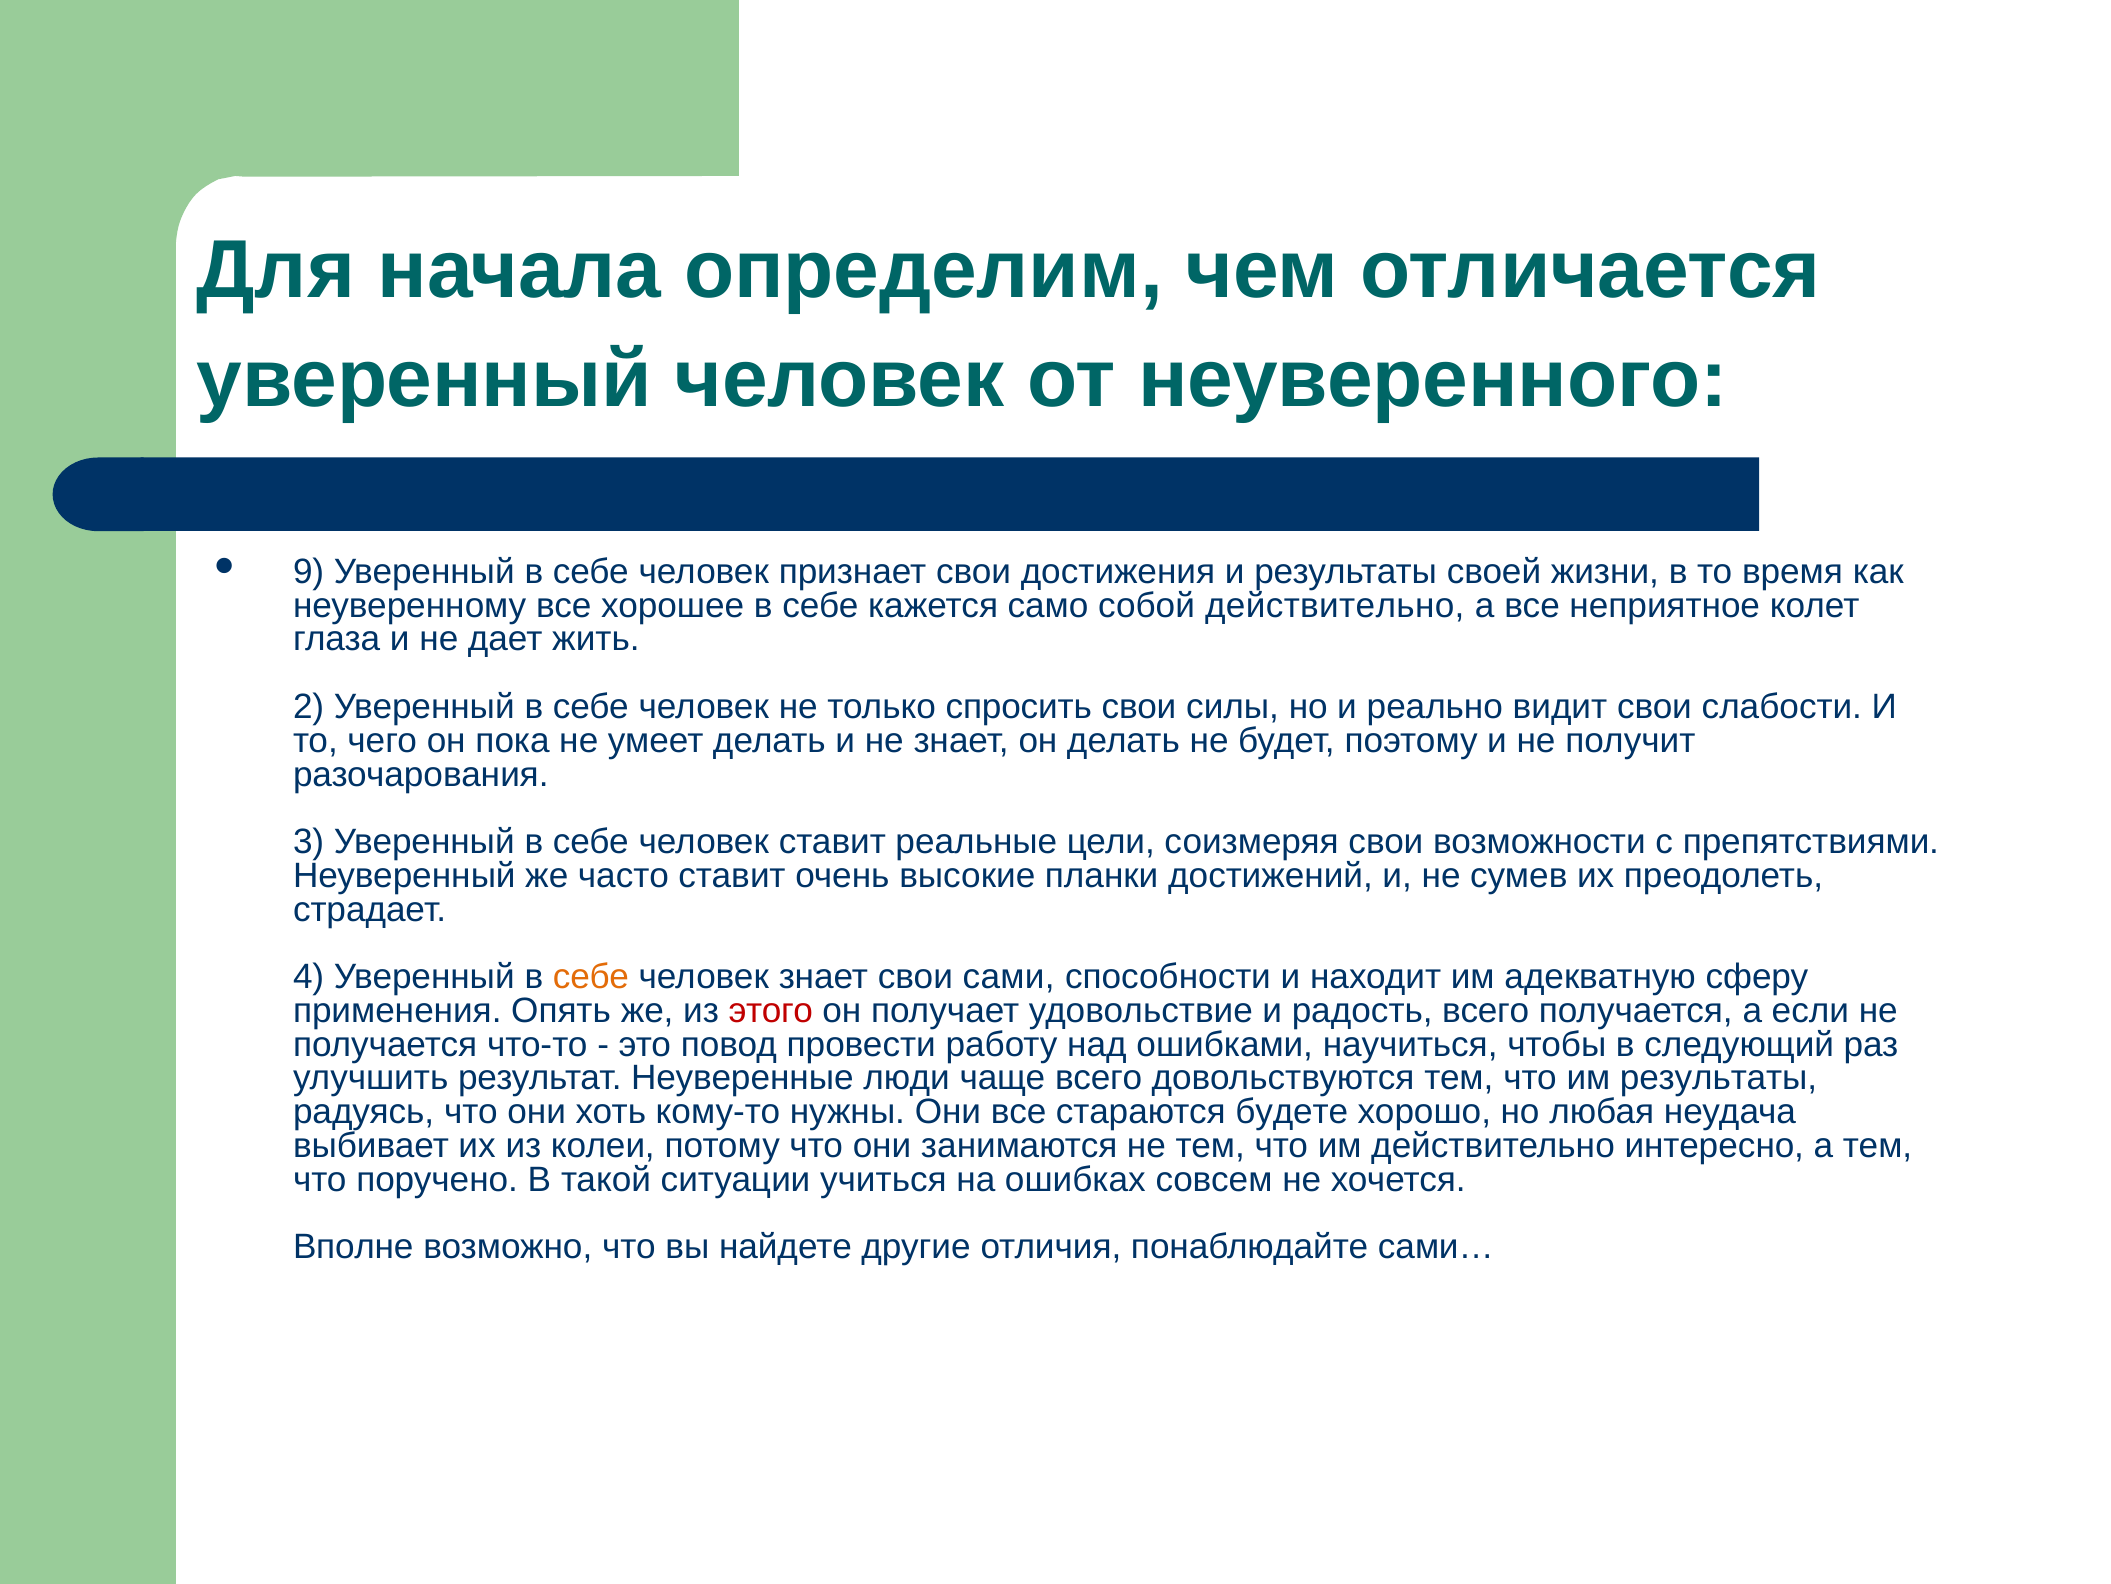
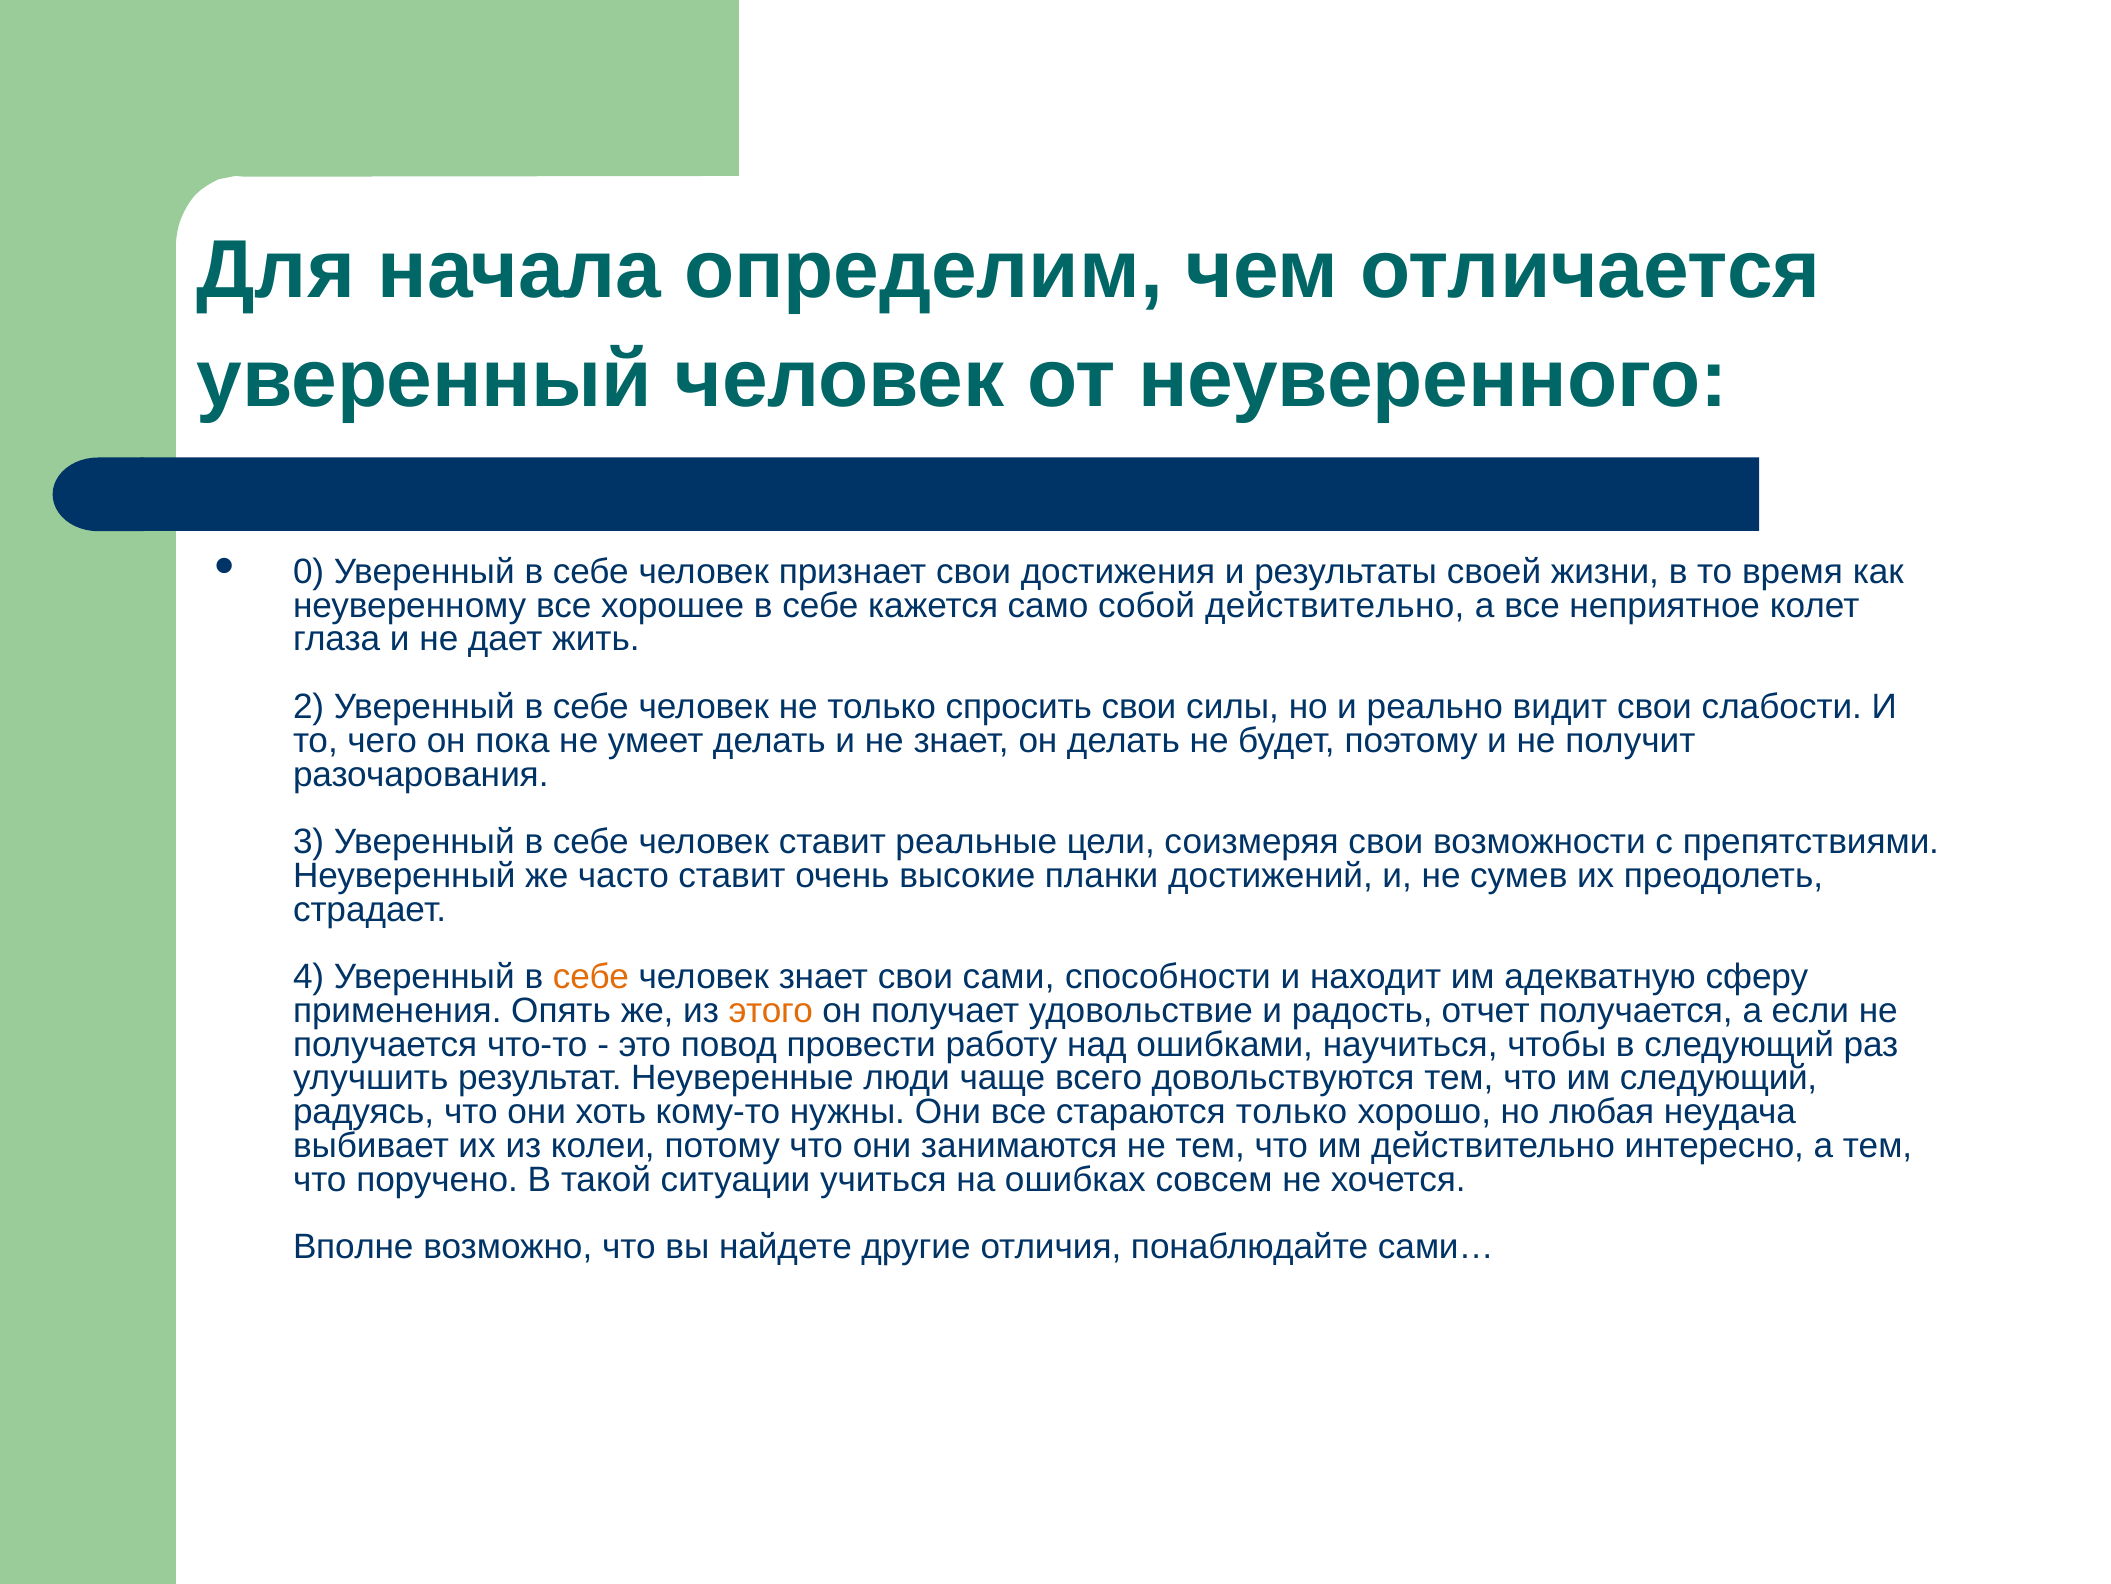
9: 9 -> 0 (309, 572)
этого colour: red -> orange (771, 1010)
радость всего: всего -> отчет (1486, 1010)
им результаты: результаты -> следующий (1719, 1078)
стараются будете: будете -> только (1292, 1111)
